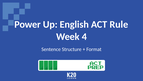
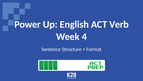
Rule: Rule -> Verb (119, 24)
